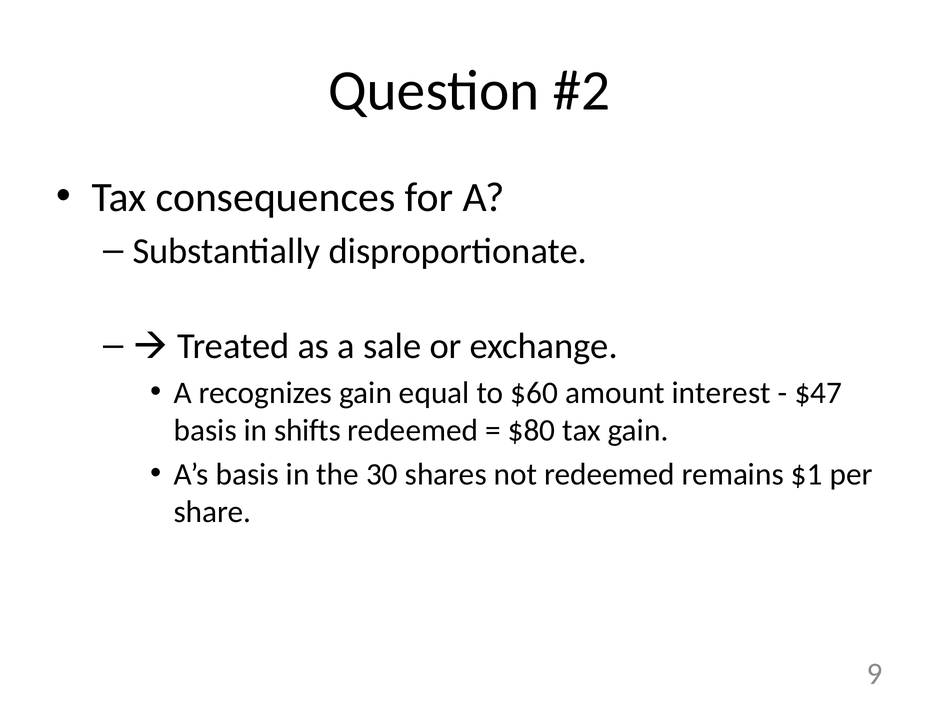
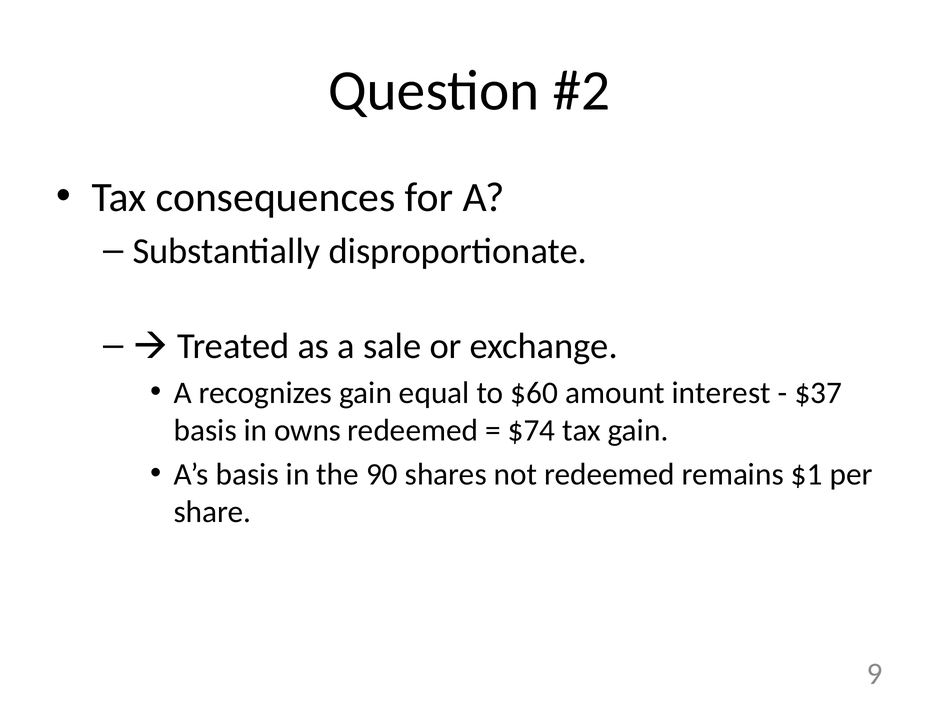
$47: $47 -> $37 (818, 392)
shifts: shifts -> owns (308, 430)
$80: $80 -> $74 (532, 430)
30: 30 -> 90 (382, 474)
